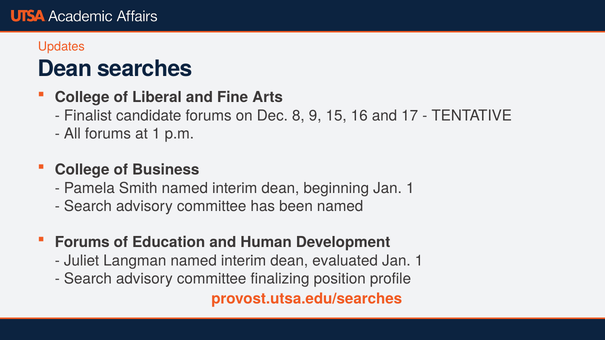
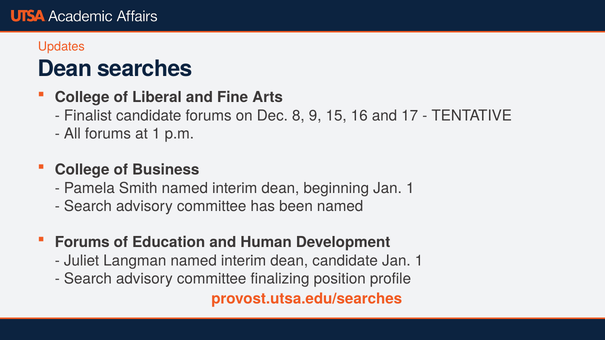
dean evaluated: evaluated -> candidate (345, 261)
